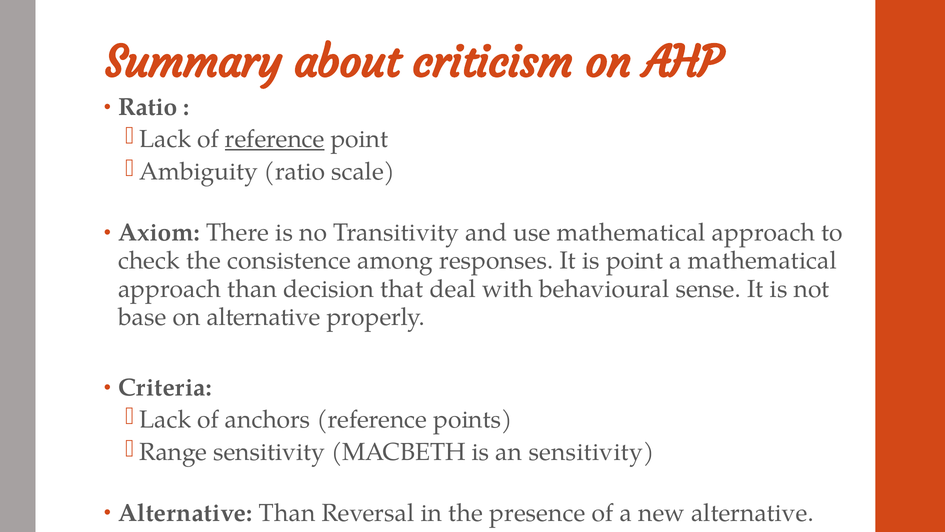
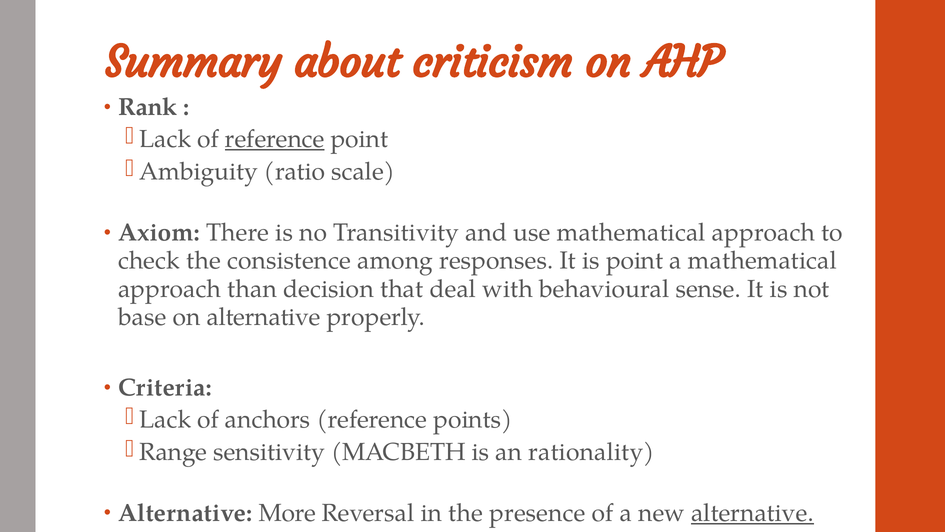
Ratio: Ratio -> Rank (148, 107)
an sensitivity: sensitivity -> rationality (591, 452)
Alternative Than: Than -> More (287, 513)
alternative underline: none -> present (752, 513)
